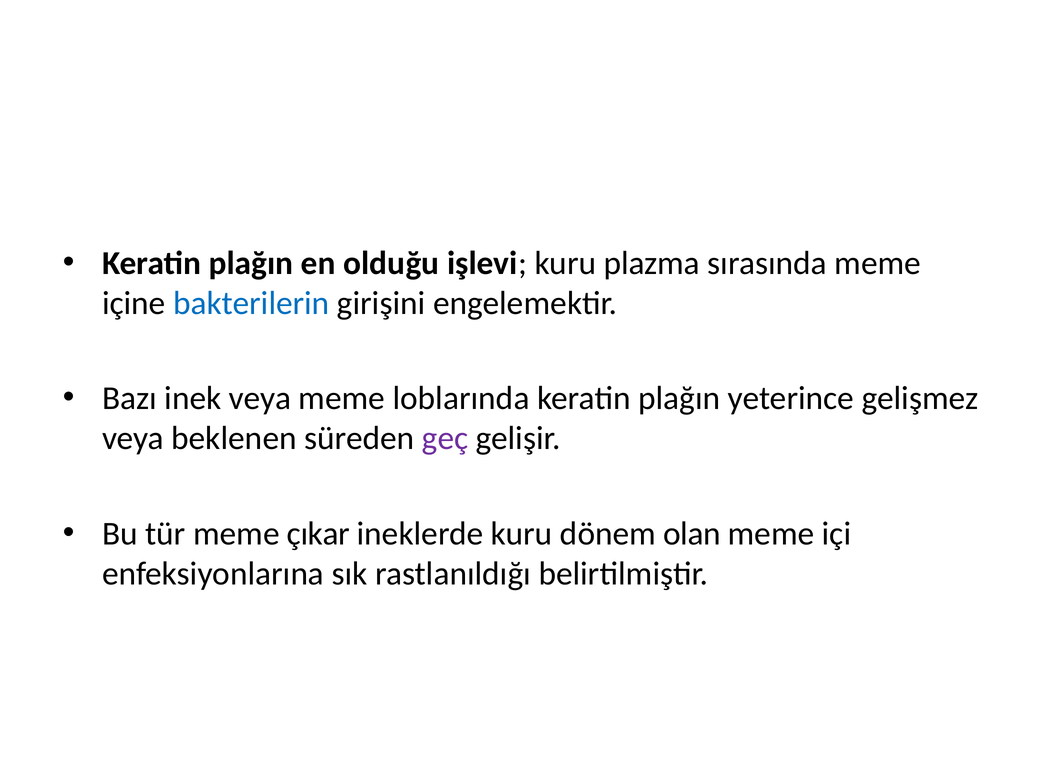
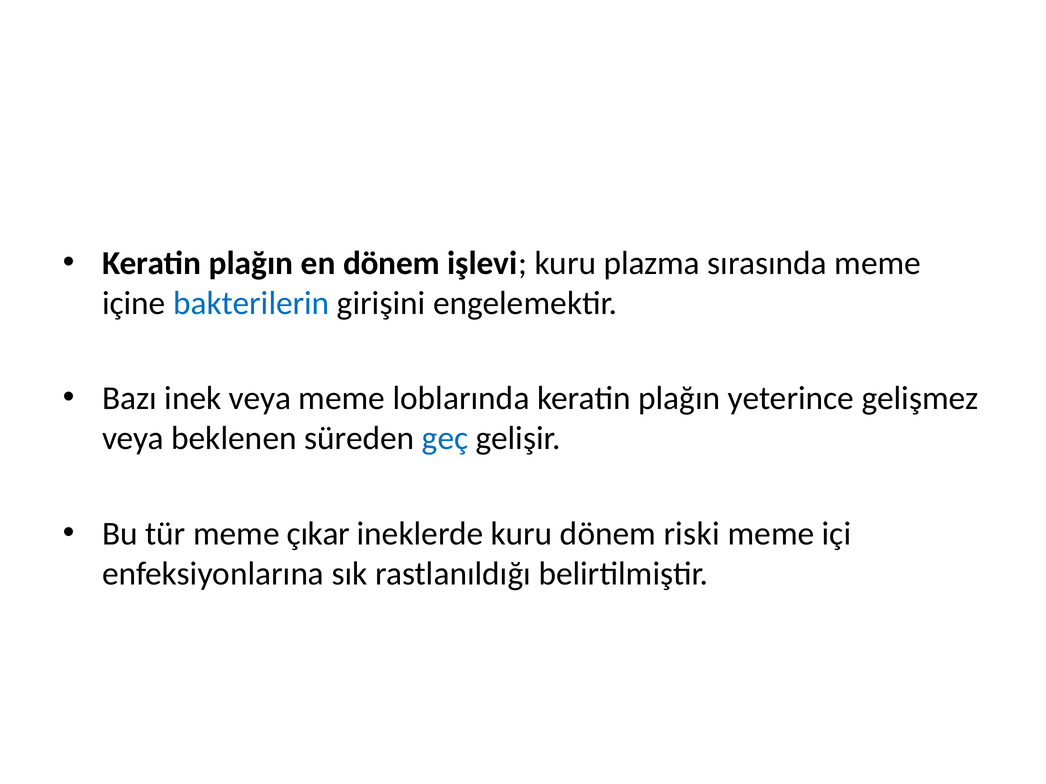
en olduğu: olduğu -> dönem (391, 263)
geç colour: purple -> blue (445, 439)
olan: olan -> riski (692, 534)
